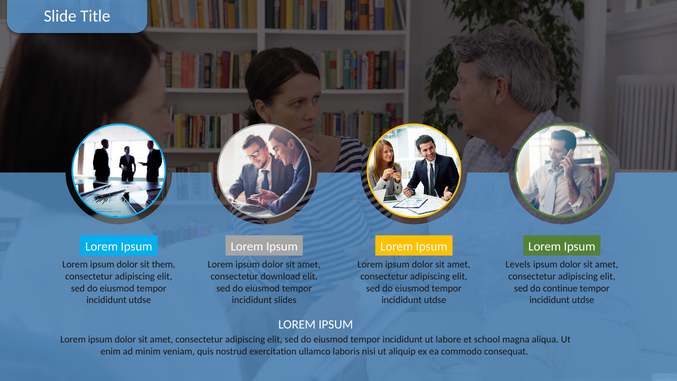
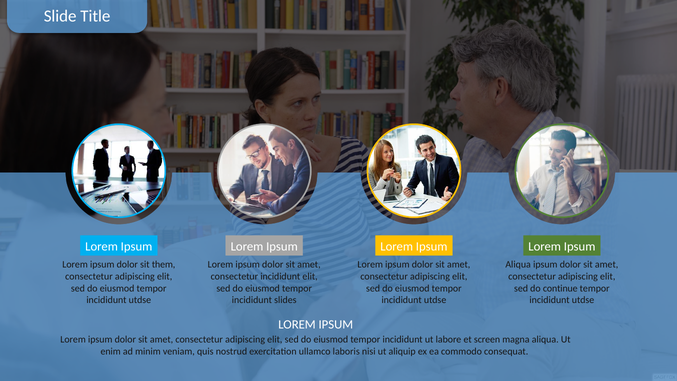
Levels: Levels -> Aliqua (518, 264)
consectetur download: download -> incididunt (280, 276)
school: school -> screen (487, 340)
